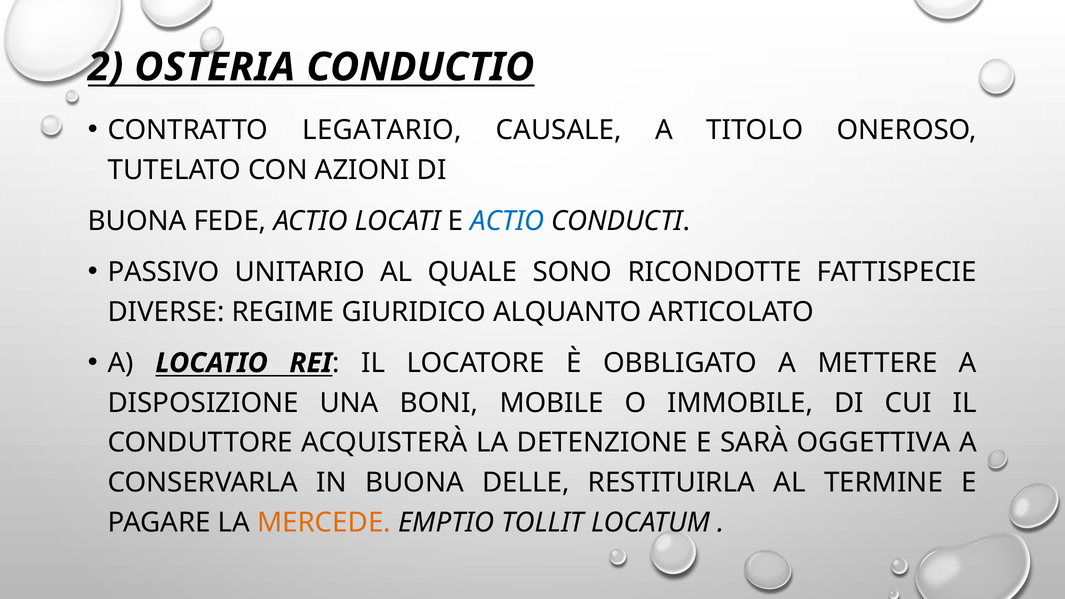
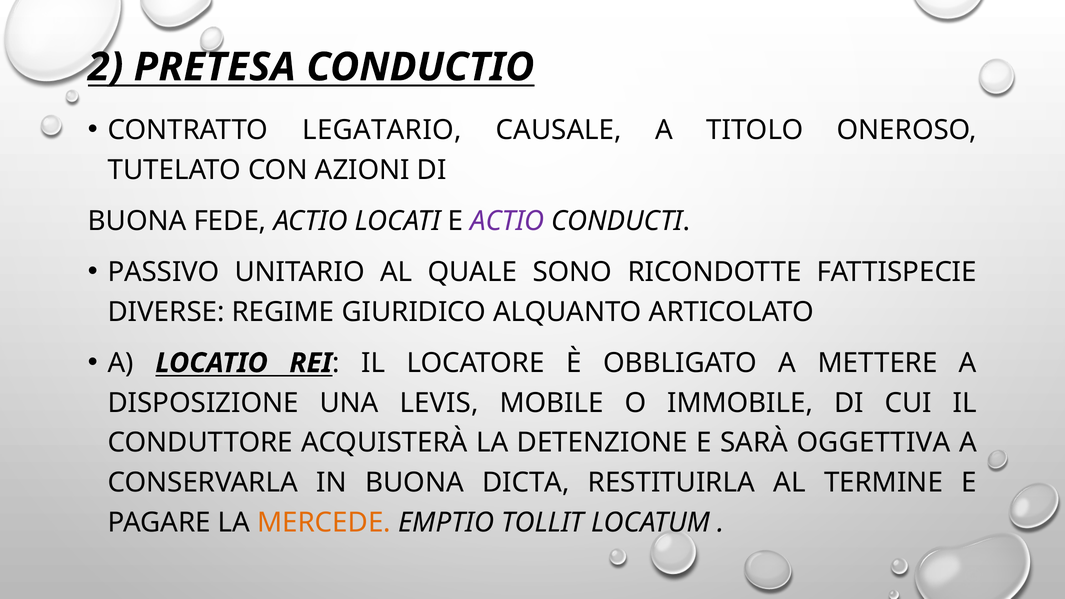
OSTERIA: OSTERIA -> PRETESA (215, 67)
ACTIO colour: blue -> purple (507, 221)
BONI: BONI -> LEVIS (439, 403)
DELLE: DELLE -> DICTA (526, 483)
